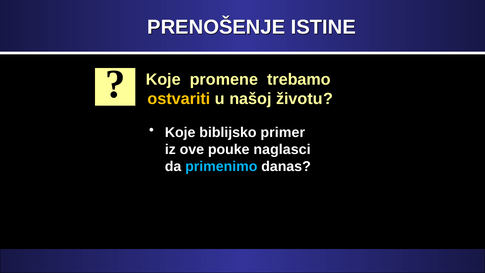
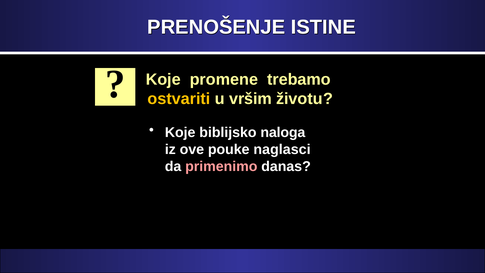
našoj: našoj -> vršim (251, 99)
primer: primer -> naloga (283, 133)
primenimo colour: light blue -> pink (221, 166)
